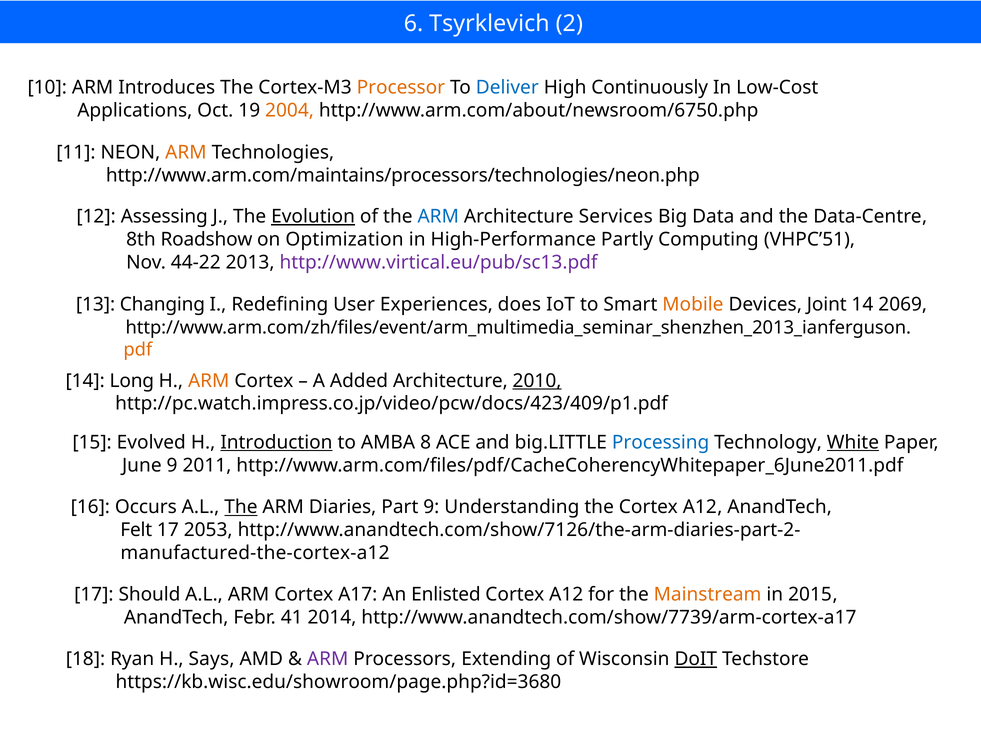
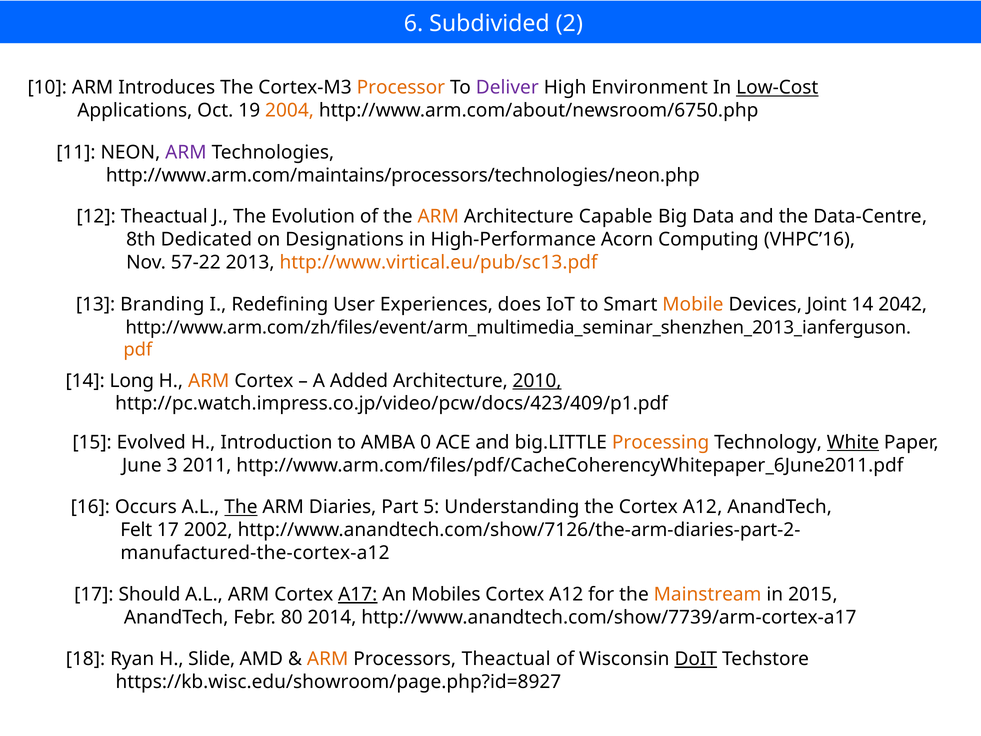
Tsyrklevich: Tsyrklevich -> Subdivided (489, 24)
Deliver colour: blue -> purple (507, 88)
Continuously: Continuously -> Environment (650, 88)
Low-Cost underline: none -> present (777, 88)
ARM colour: orange -> purple (186, 152)
12 Assessing: Assessing -> Theactual (164, 217)
Evolution underline: present -> none (313, 217)
ARM colour: blue -> orange (438, 217)
Services: Services -> Capable (616, 217)
Roadshow: Roadshow -> Dedicated (206, 239)
Optimization: Optimization -> Designations (345, 239)
Partly: Partly -> Acorn (627, 239)
VHPC’51: VHPC’51 -> VHPC’16 (809, 239)
44-22: 44-22 -> 57-22 (196, 262)
http://www.virtical.eu/pub/sc13.pdf colour: purple -> orange (439, 262)
Changing: Changing -> Branding (162, 304)
2069: 2069 -> 2042 (903, 304)
Introduction underline: present -> none (276, 442)
8: 8 -> 0 (426, 442)
Processing colour: blue -> orange (661, 442)
June 9: 9 -> 3 (172, 465)
Part 9: 9 -> 5 (431, 507)
2053: 2053 -> 2002 (208, 530)
A17 underline: none -> present (358, 594)
Enlisted: Enlisted -> Mobiles (446, 594)
41: 41 -> 80 (292, 617)
Says: Says -> Slide (212, 659)
ARM colour: purple -> orange (328, 659)
Processors Extending: Extending -> Theactual (506, 659)
https://kb.wisc.edu/showroom/page.php?id=3680: https://kb.wisc.edu/showroom/page.php?id=3680 -> https://kb.wisc.edu/showroom/page.php?id=8927 (338, 682)
